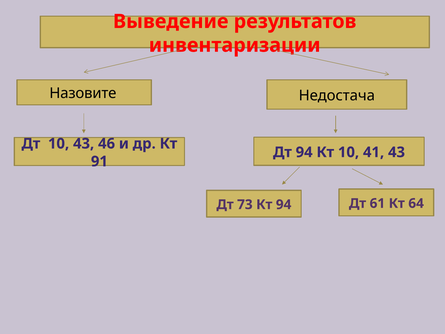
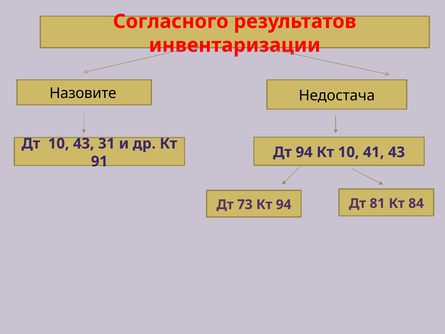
Выведение: Выведение -> Согласного (171, 21)
46: 46 -> 31 (107, 144)
61: 61 -> 81 (377, 203)
64: 64 -> 84 (416, 203)
